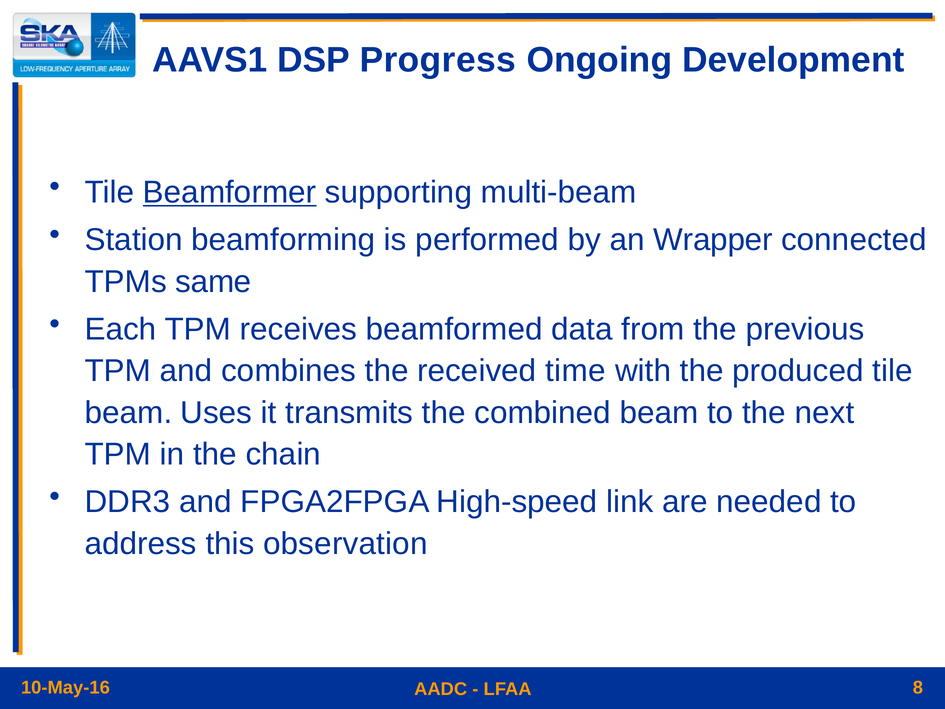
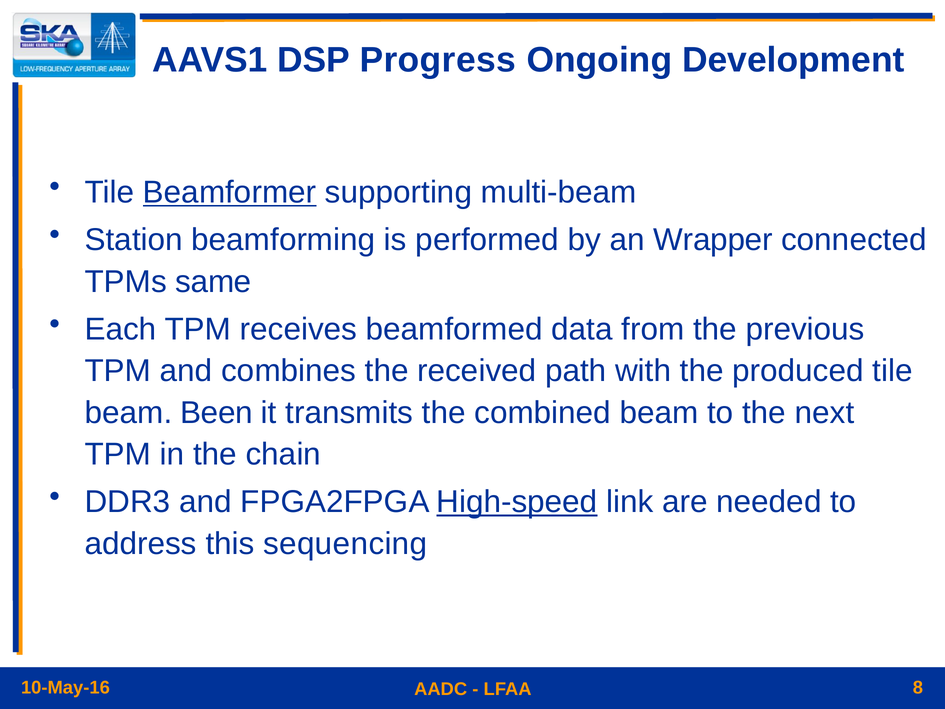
time: time -> path (576, 371)
Uses: Uses -> Been (216, 413)
High-speed underline: none -> present (517, 502)
observation: observation -> sequencing (345, 543)
